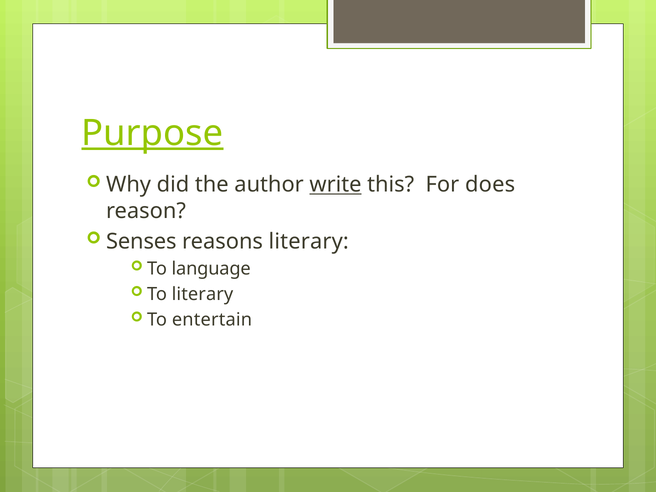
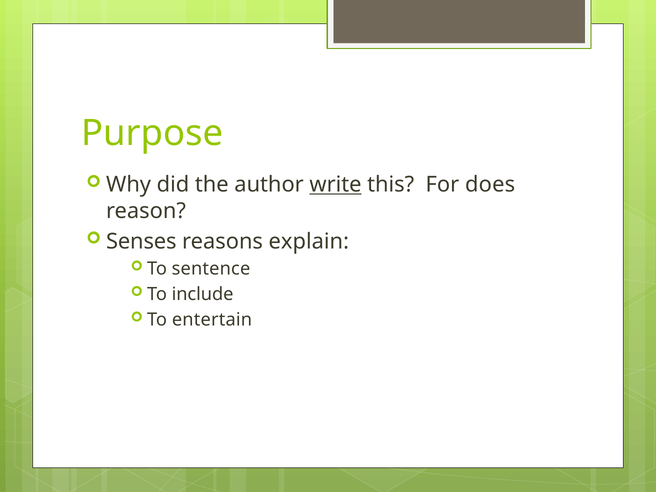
Purpose underline: present -> none (152, 133)
reasons literary: literary -> explain (309, 241)
language: language -> sentence (211, 269)
To literary: literary -> include (203, 294)
